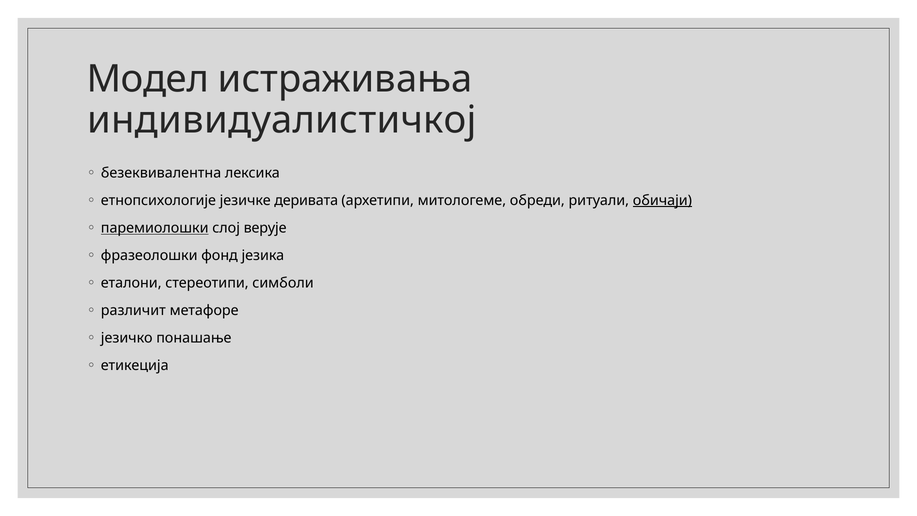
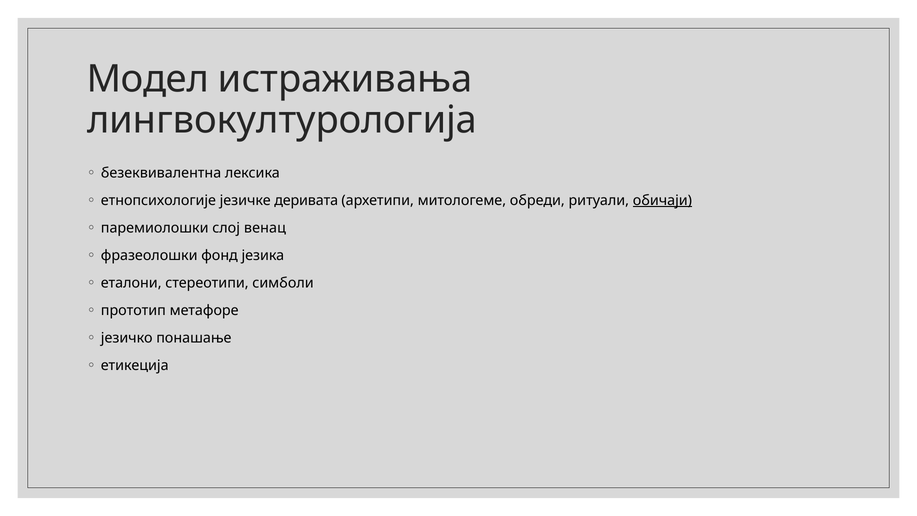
индивидуалистичкој: индивидуалистичкој -> лингвокултурологија (282, 120)
паремиолошки underline: present -> none (155, 228)
верује: верује -> венац (265, 228)
различит: различит -> прототип (133, 310)
